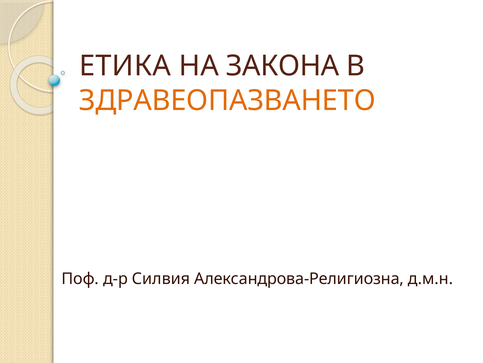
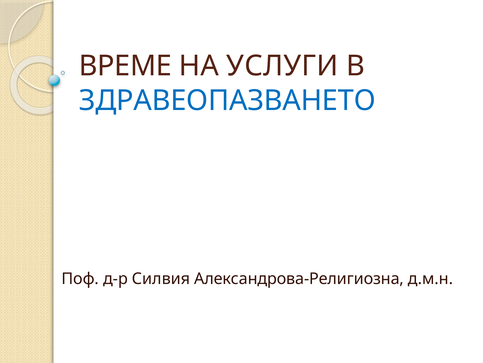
ЕТИКА: ЕТИКА -> ВРЕМЕ (125, 66)
ЗАКОНА: ЗАКОНА -> УСЛУГИ (282, 66)
ЗДРАВЕОПАЗВАНЕТО colour: orange -> blue (227, 100)
